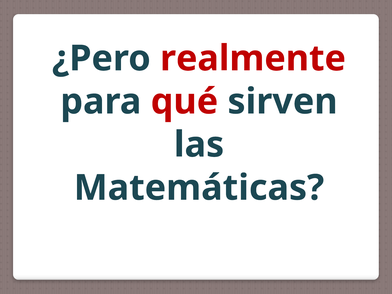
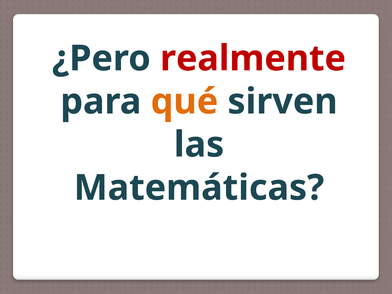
qué colour: red -> orange (184, 102)
